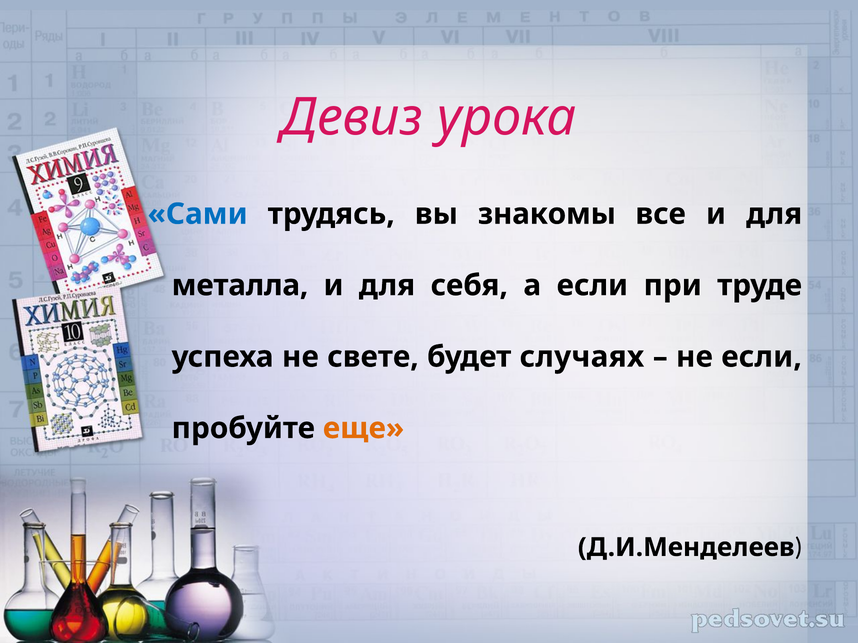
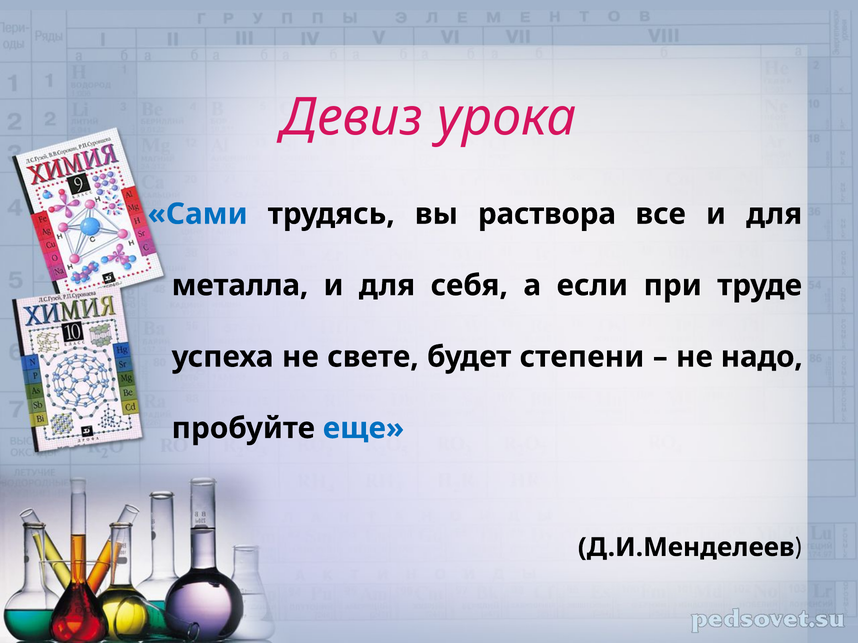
знакомы: знакомы -> раствора (547, 214)
случаях: случаях -> степени (582, 357)
не если: если -> надо (762, 357)
еще colour: orange -> blue (363, 429)
